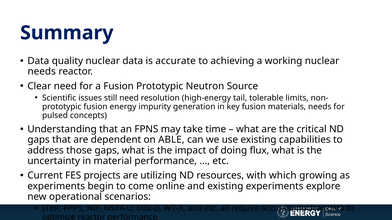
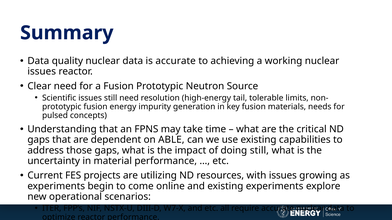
needs: needs -> issues (42, 72)
doing flux: flux -> still (259, 151)
with which: which -> issues (283, 176)
